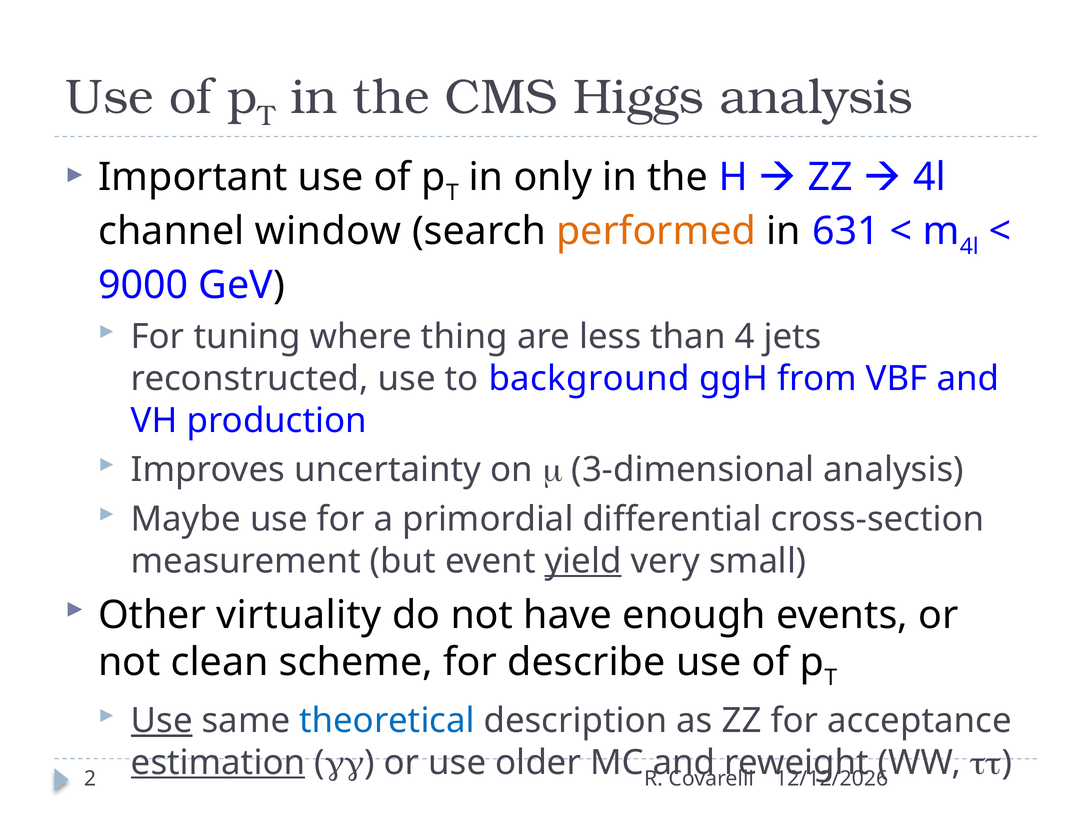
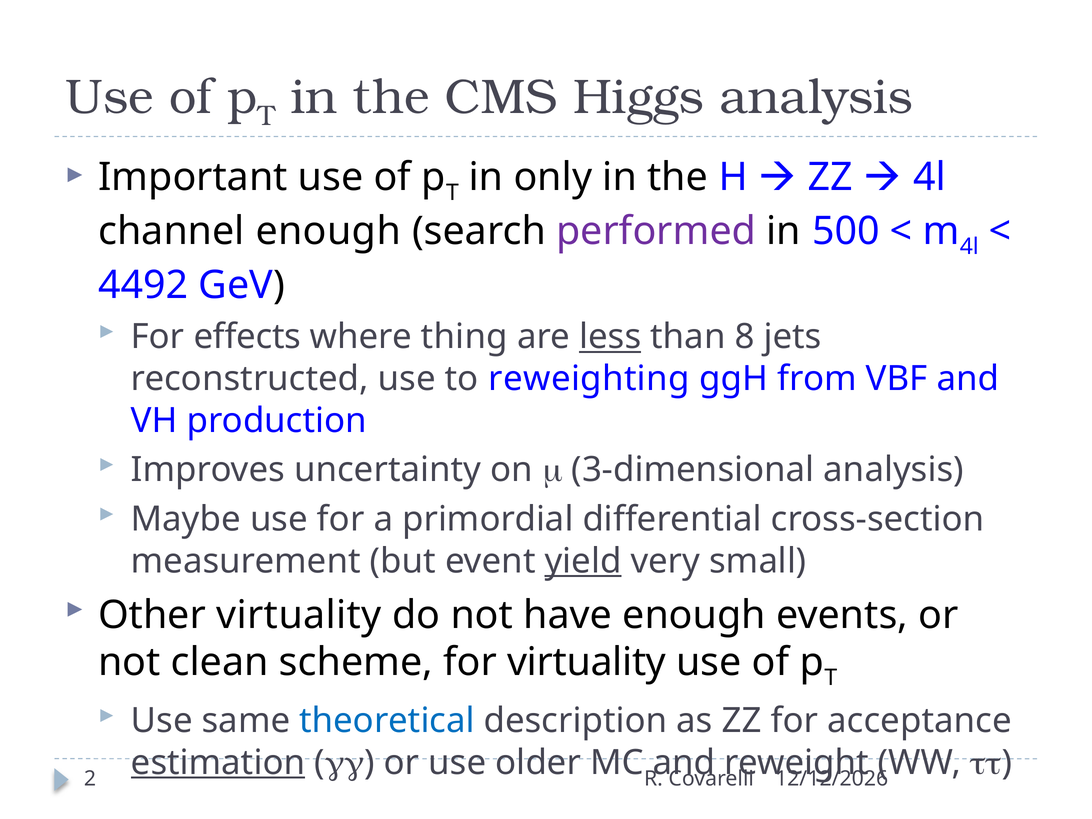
channel window: window -> enough (328, 231)
performed colour: orange -> purple (656, 231)
631: 631 -> 500 (846, 231)
9000: 9000 -> 4492 (143, 285)
tuning: tuning -> effects (247, 337)
less underline: none -> present (610, 337)
4: 4 -> 8 (745, 337)
background: background -> reweighting (589, 379)
for describe: describe -> virtuality (587, 662)
Use underline: present -> none (162, 721)
